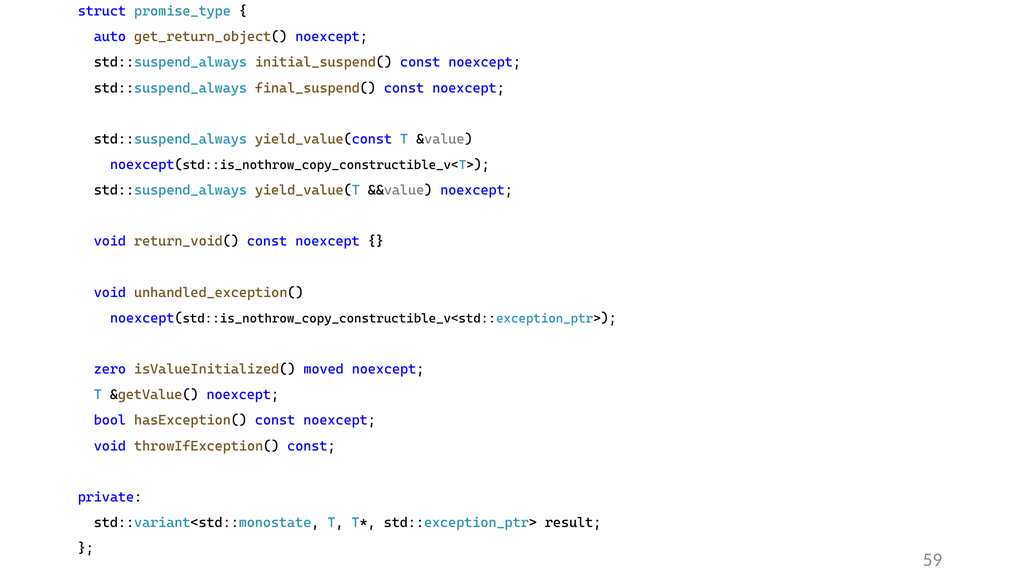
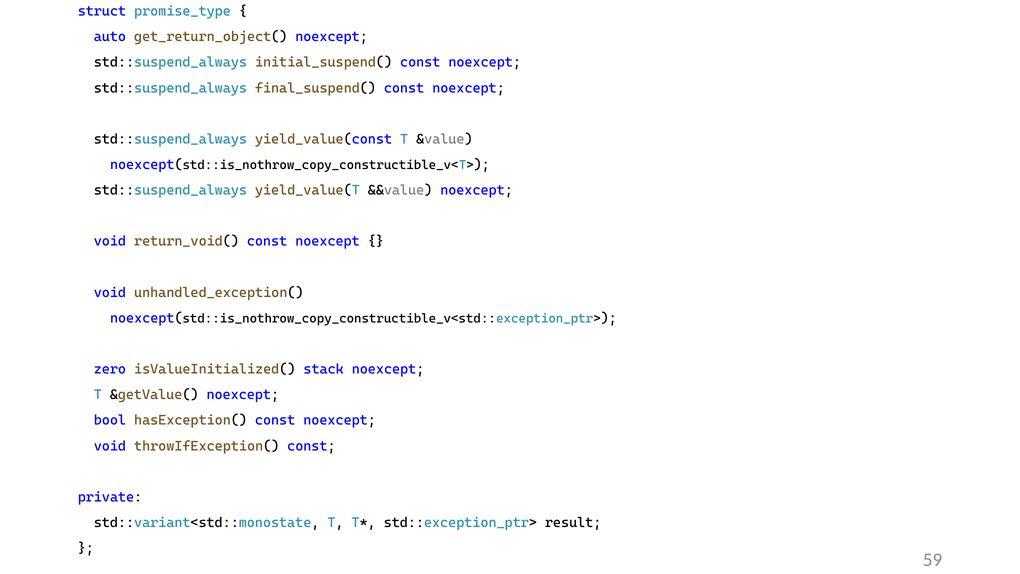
moved: moved -> stack (324, 369)
